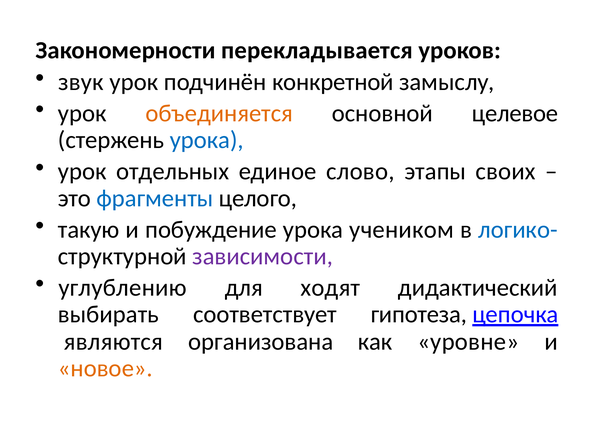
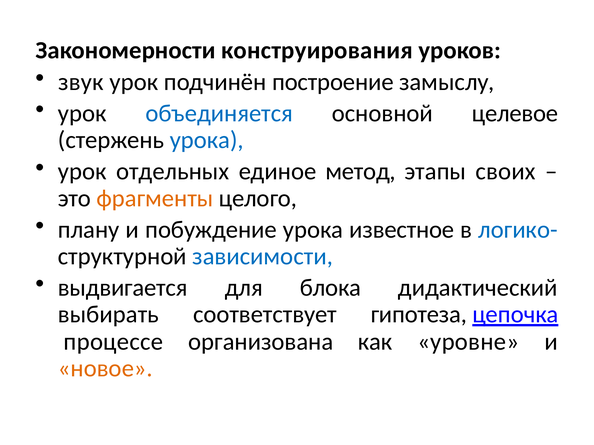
перекладывается: перекладывается -> конструирования (317, 51)
конкретной: конкретной -> построение (333, 82)
объединяется colour: orange -> blue (219, 113)
слово: слово -> метод (361, 172)
фрагменты colour: blue -> orange (155, 198)
такую: такую -> плану (89, 230)
учеником: учеником -> известное (402, 230)
зависимости colour: purple -> blue (263, 257)
углублению: углублению -> выдвигается (123, 288)
ходят: ходят -> блока (331, 288)
являются: являются -> процессе (113, 342)
